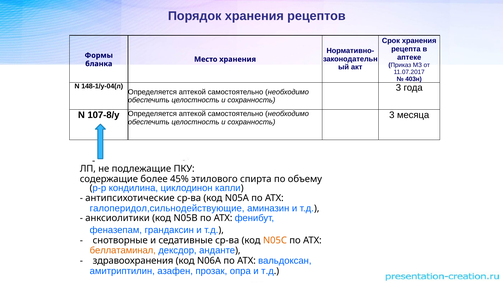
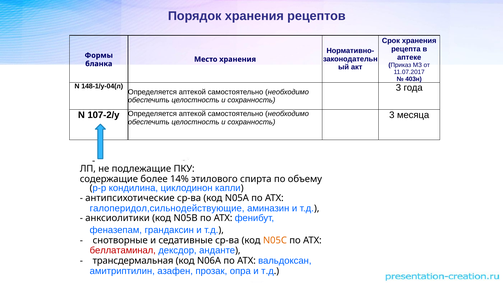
107-8/у: 107-8/у -> 107-2/у (103, 115)
45%: 45% -> 14% (179, 179)
беллатаминал colour: orange -> red (123, 250)
здравоохранения: здравоохранения -> трансдермальная (133, 261)
